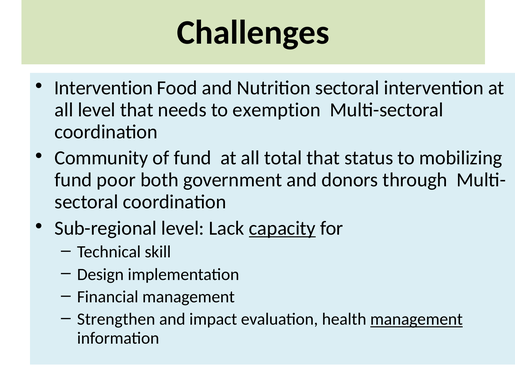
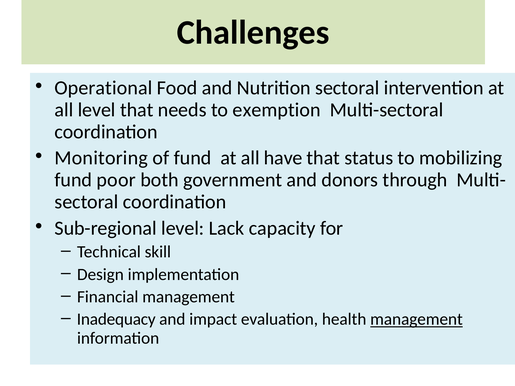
Intervention: Intervention -> Operational (103, 88)
Community: Community -> Monitoring (101, 158)
total: total -> have (283, 158)
capacity underline: present -> none (282, 228)
Strengthen: Strengthen -> Inadequacy (116, 320)
